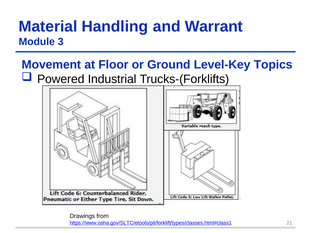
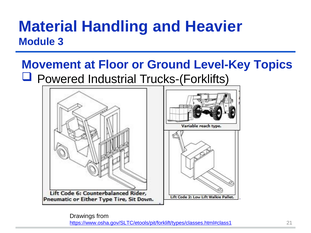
Warrant: Warrant -> Heavier (214, 27)
